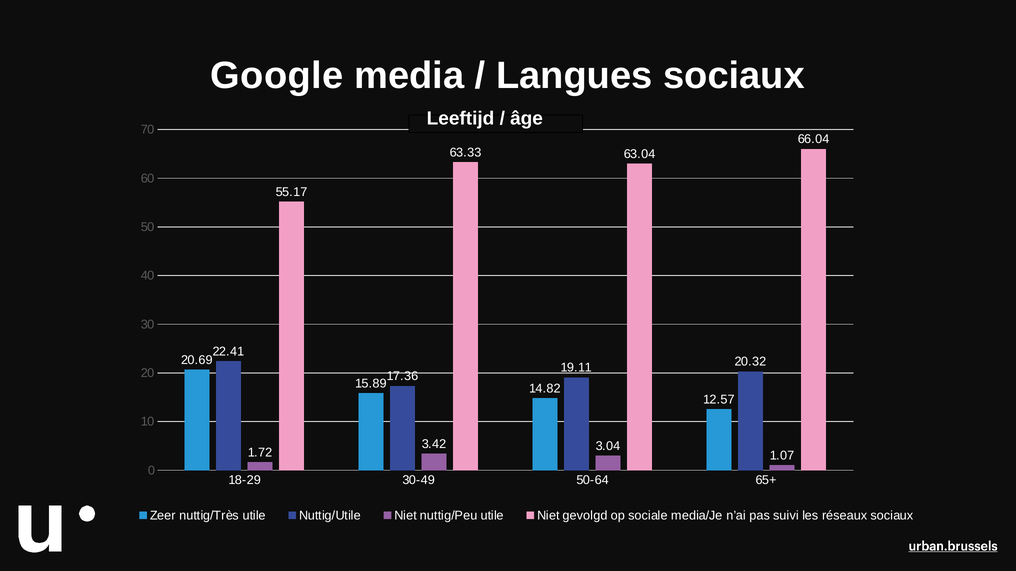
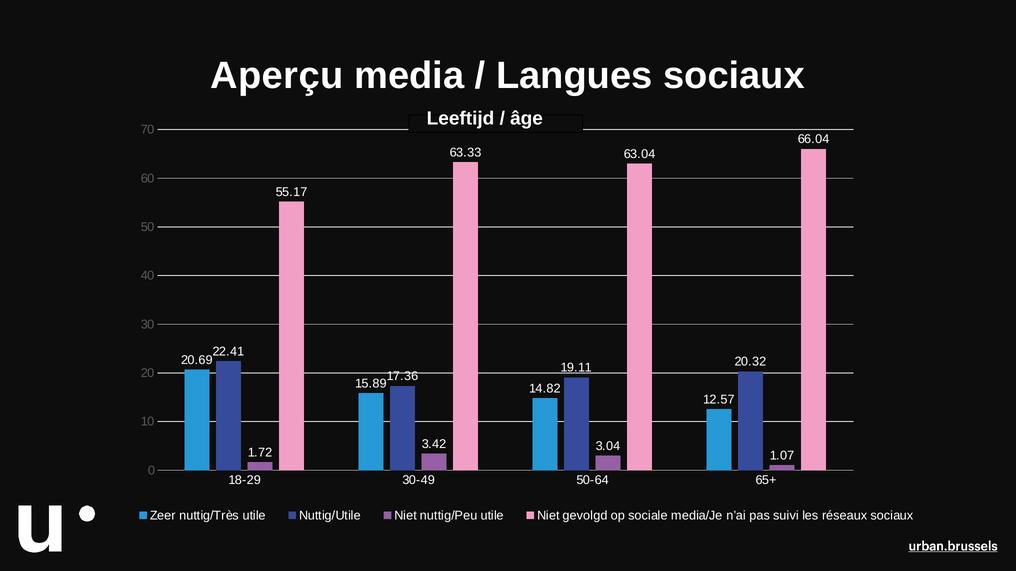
Google: Google -> Aperçu (277, 76)
